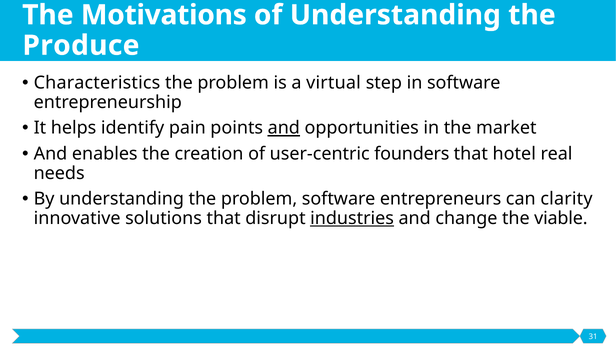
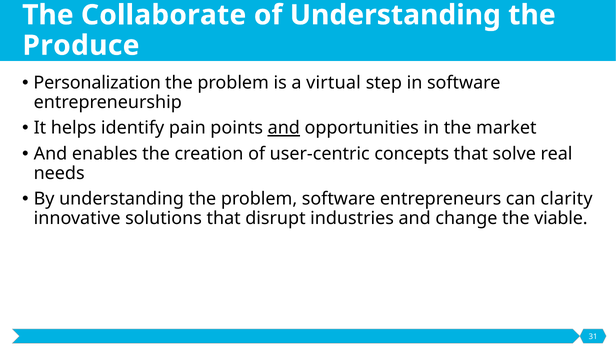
Motivations: Motivations -> Collaborate (164, 15)
Characteristics: Characteristics -> Personalization (97, 83)
founders: founders -> concepts (412, 154)
hotel: hotel -> solve (514, 154)
industries underline: present -> none (352, 219)
